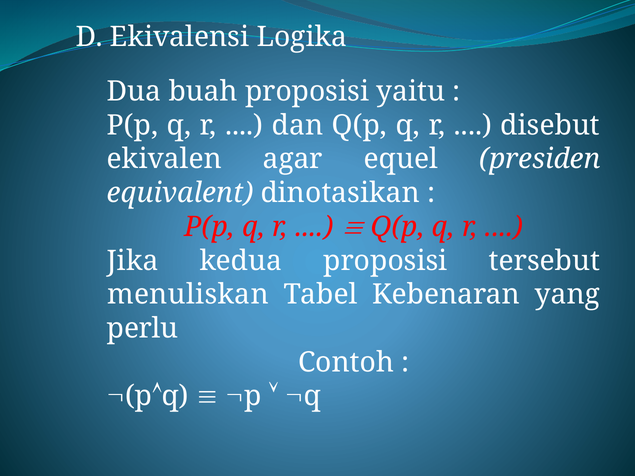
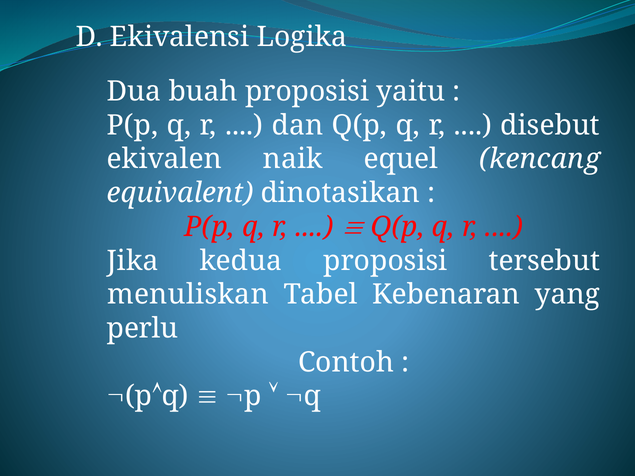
agar: agar -> naik (293, 159)
presiden: presiden -> kencang (540, 159)
